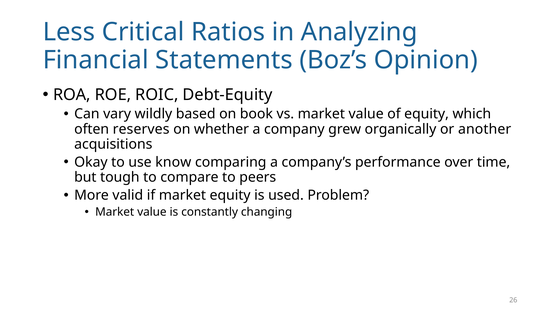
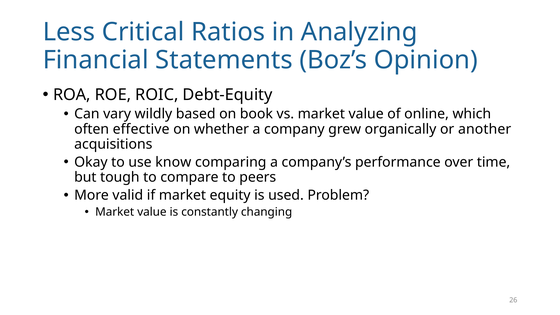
of equity: equity -> online (427, 114)
reserves: reserves -> effective (141, 129)
